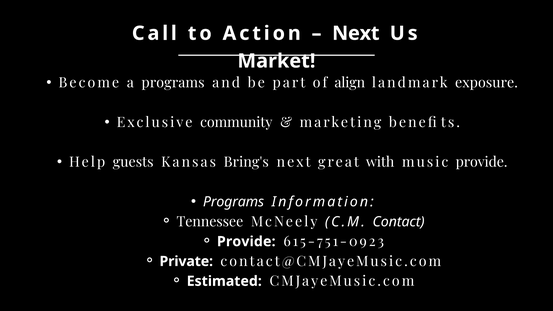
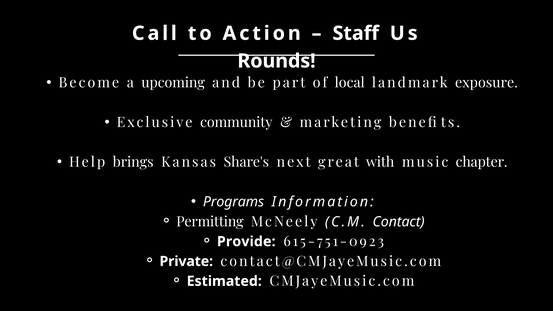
Next: Next -> Staff (356, 33)
Market: Market -> Rounds (277, 61)
a programs: programs -> upcoming (173, 83)
align: align -> local (350, 83)
guests: guests -> brings (133, 162)
Bring's: Bring's -> Share's (246, 162)
music provide: provide -> chapter (482, 162)
Tennessee: Tennessee -> Permitting (210, 222)
